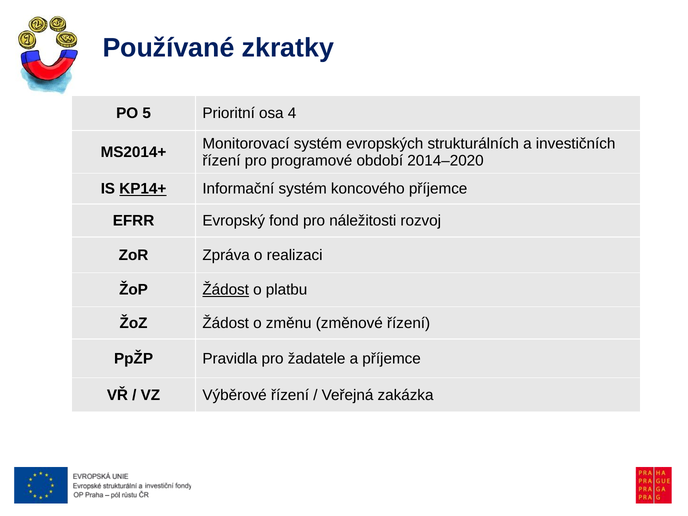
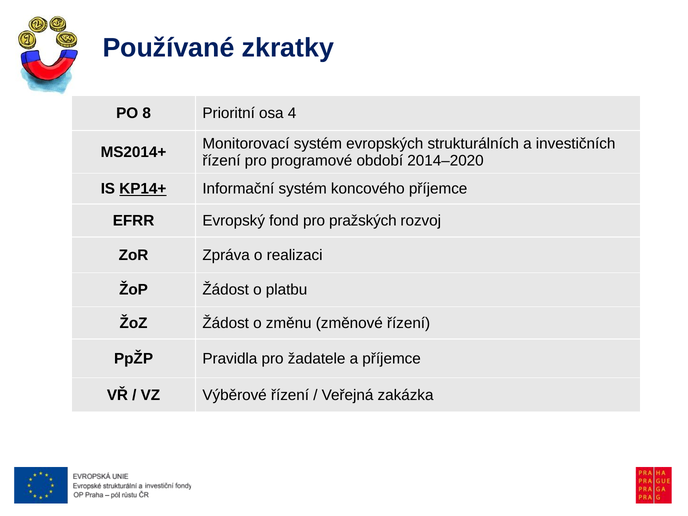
5: 5 -> 8 (147, 113)
náležitosti: náležitosti -> pražských (363, 221)
Žádost underline: present -> none (226, 290)
